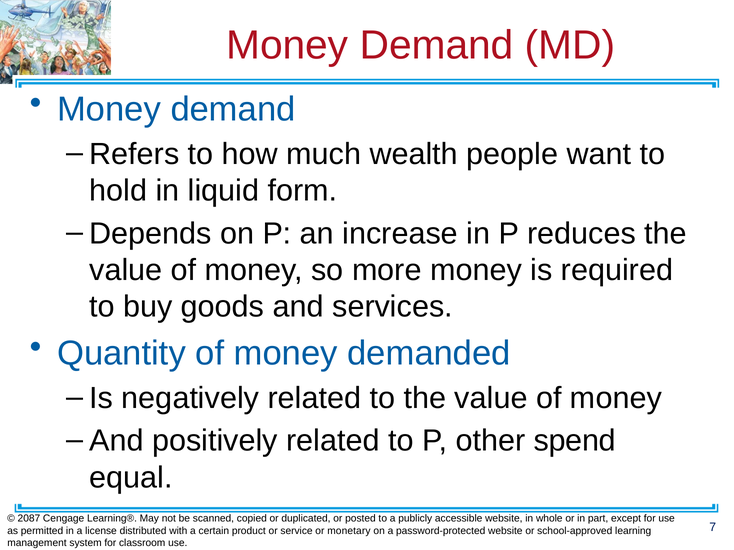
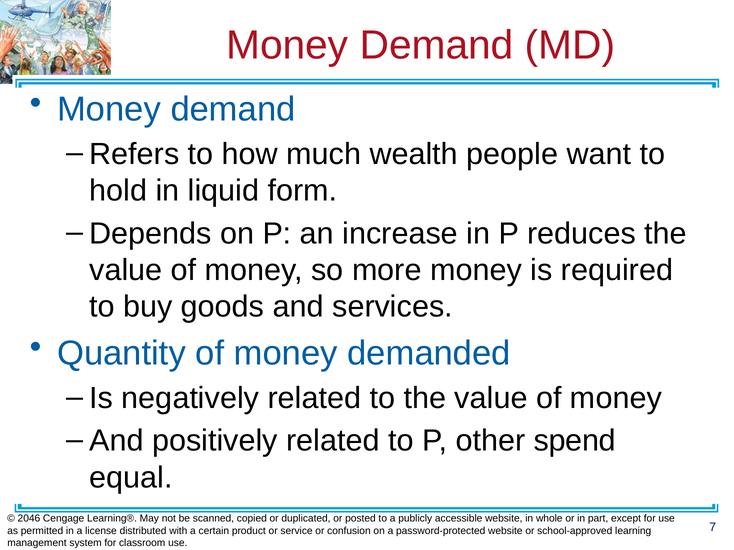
2087: 2087 -> 2046 (29, 519)
monetary: monetary -> confusion (349, 531)
